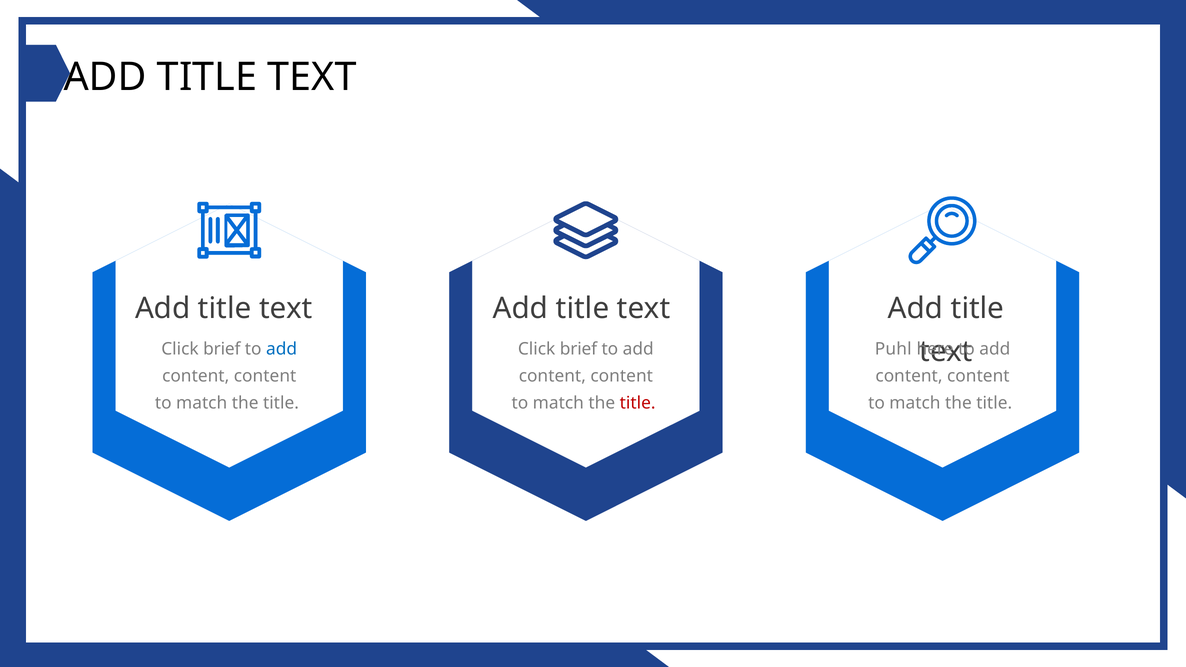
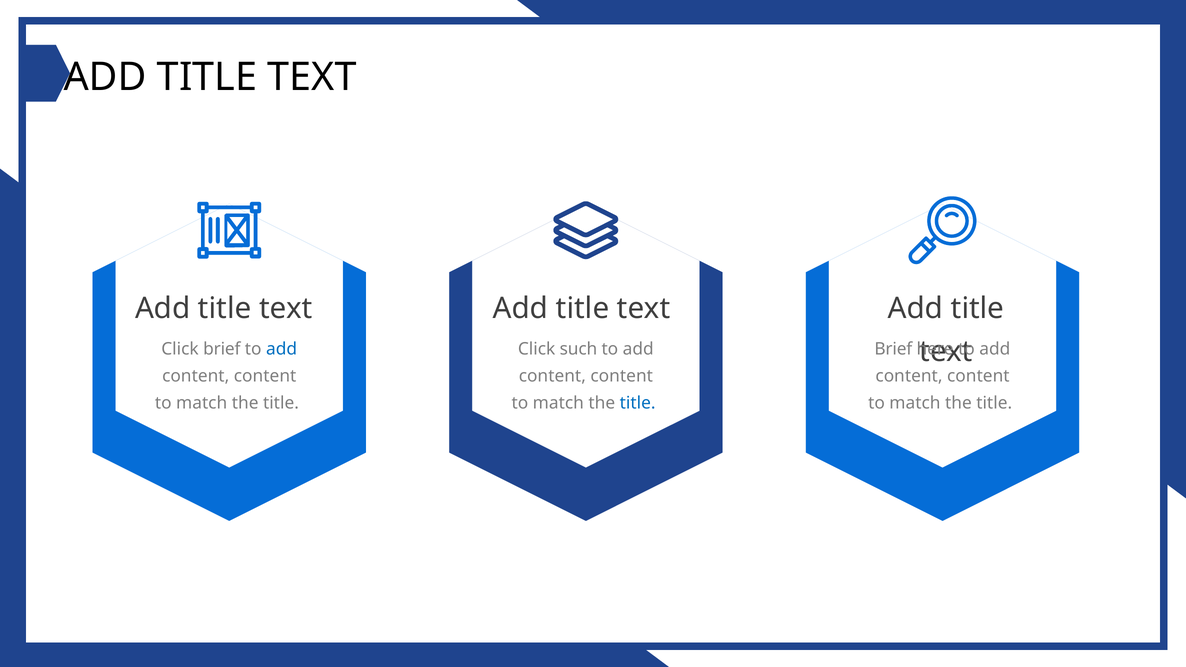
brief: brief -> such (578, 349)
Puhl: Puhl -> Brief (893, 349)
title colour: red -> blue (638, 403)
